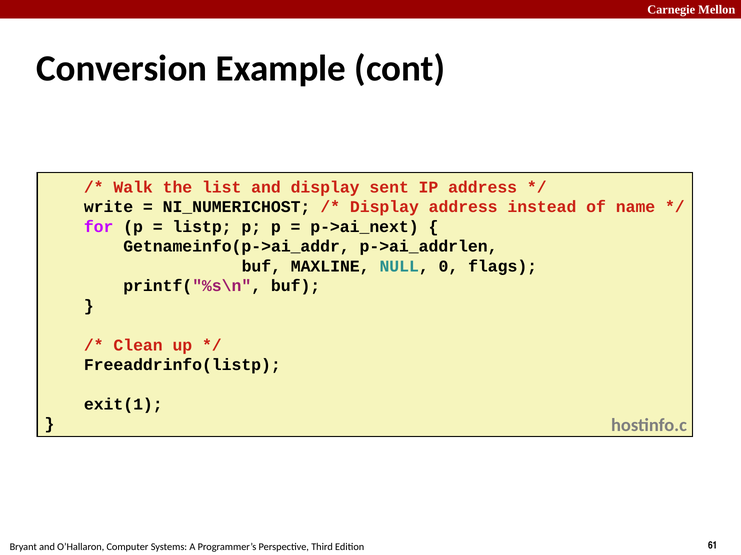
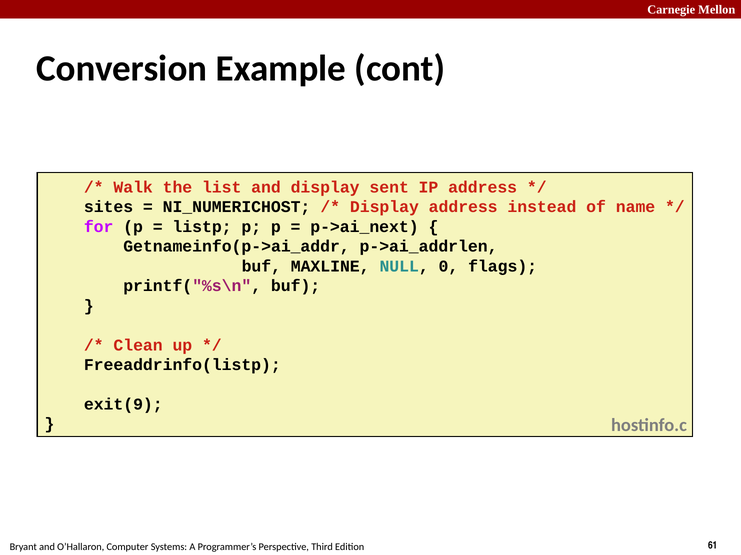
write: write -> sites (109, 207)
exit(1: exit(1 -> exit(9 (123, 405)
